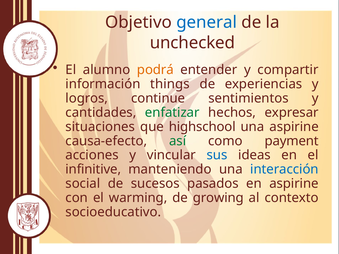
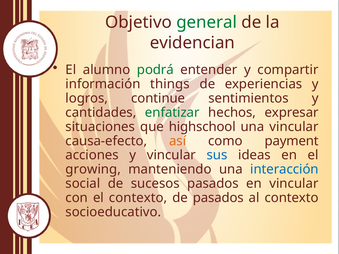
general colour: blue -> green (207, 22)
unchecked: unchecked -> evidencian (192, 43)
podrá colour: orange -> green (155, 70)
una aspirine: aspirine -> vincular (294, 127)
así colour: green -> orange (178, 141)
infinitive: infinitive -> growing (93, 170)
en aspirine: aspirine -> vincular (294, 184)
el warming: warming -> contexto (138, 198)
de growing: growing -> pasados (218, 198)
